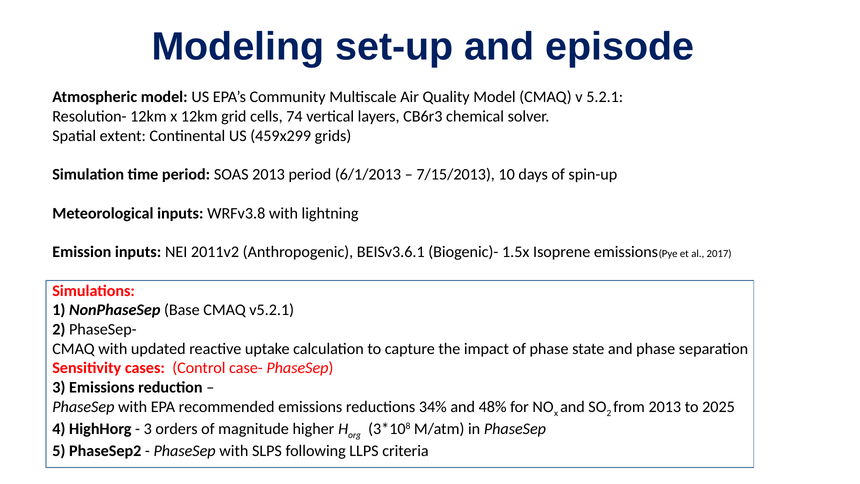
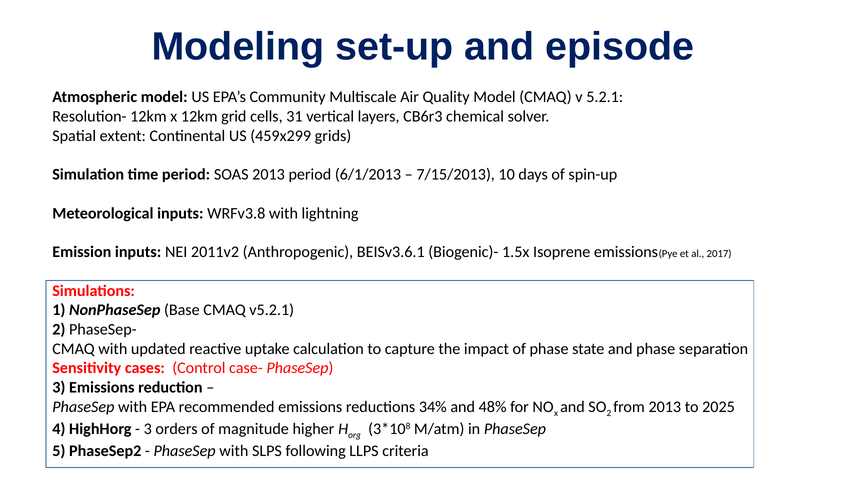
74: 74 -> 31 (294, 116)
